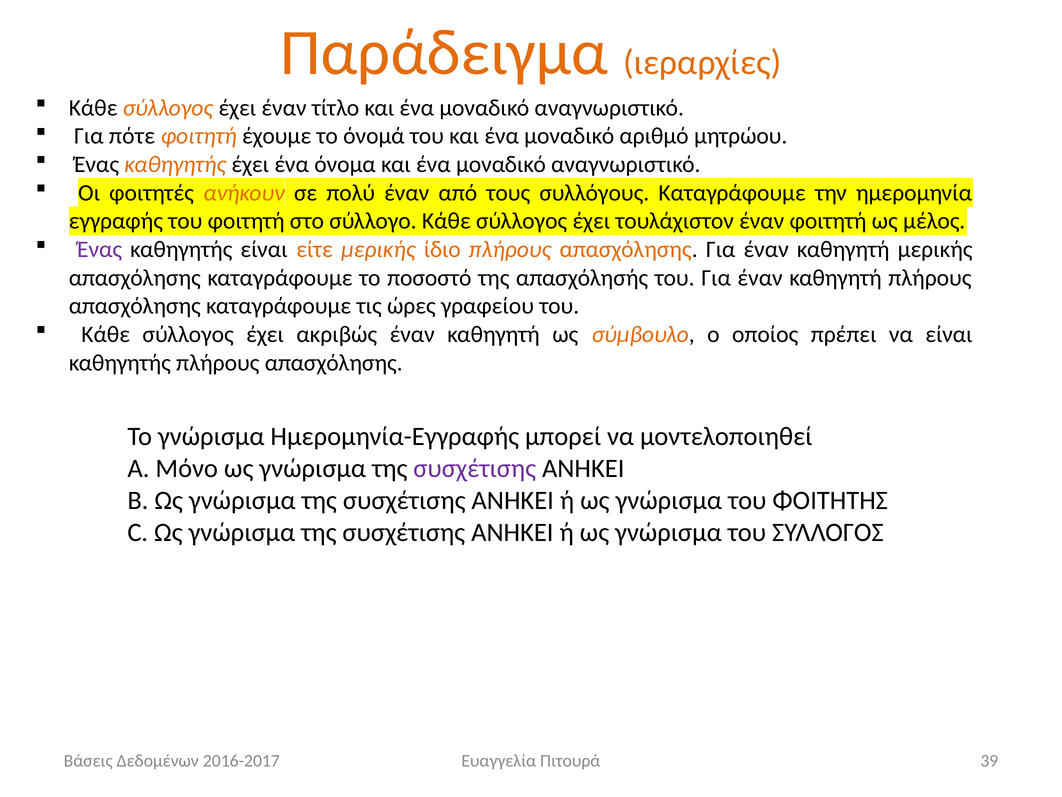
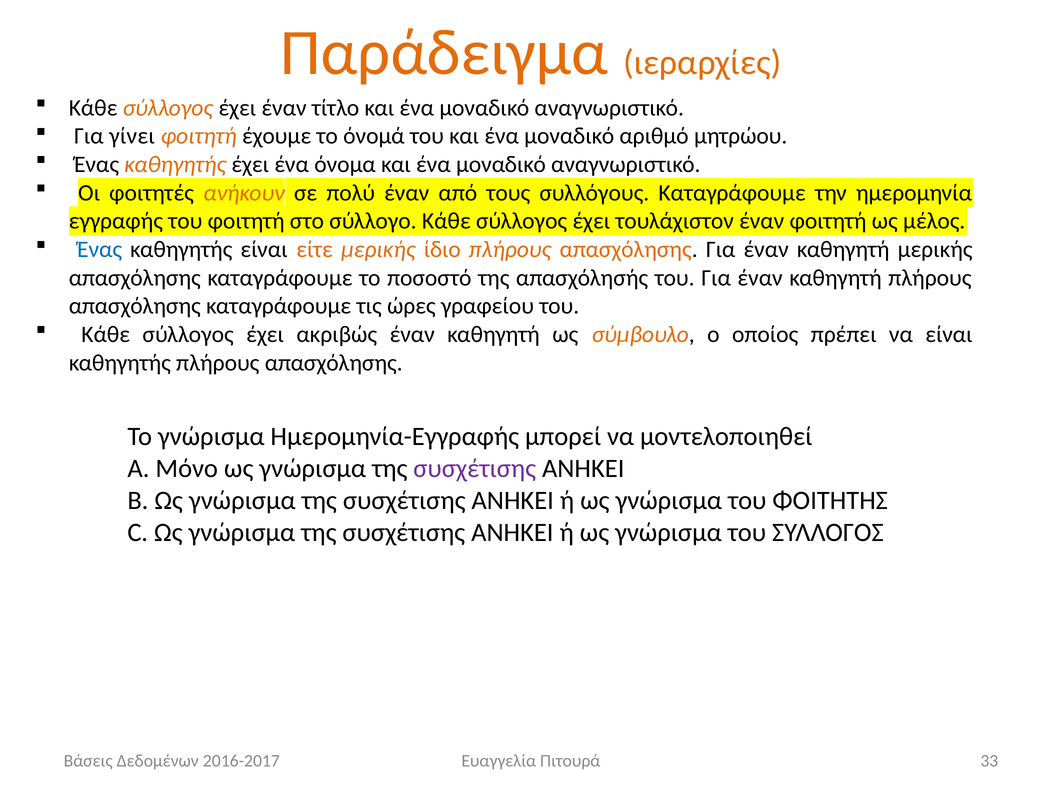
πότε: πότε -> γίνει (132, 136)
Ένας colour: purple -> blue (100, 249)
39: 39 -> 33 (989, 760)
